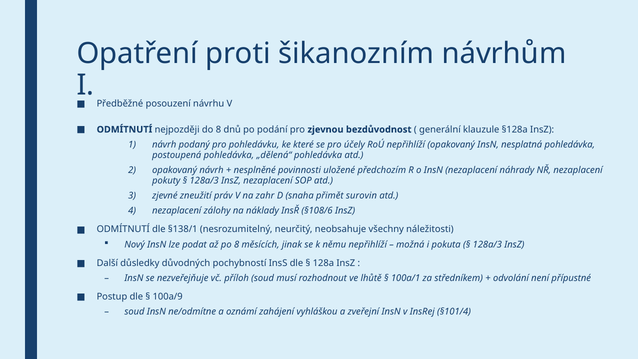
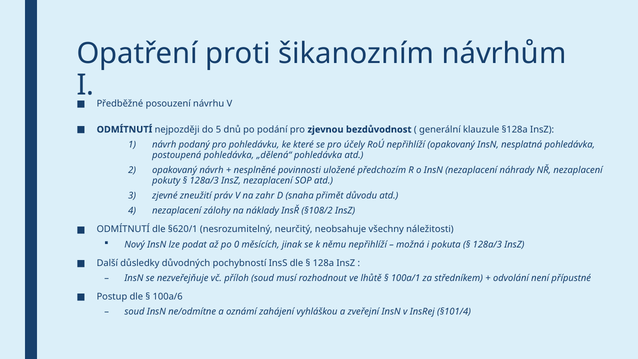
do 8: 8 -> 5 (218, 129)
surovin: surovin -> důvodu (361, 196)
§108/6: §108/6 -> §108/2 (317, 211)
§138/1: §138/1 -> §620/1 (183, 229)
po 8: 8 -> 0 (237, 244)
100a/9: 100a/9 -> 100a/6 (168, 297)
